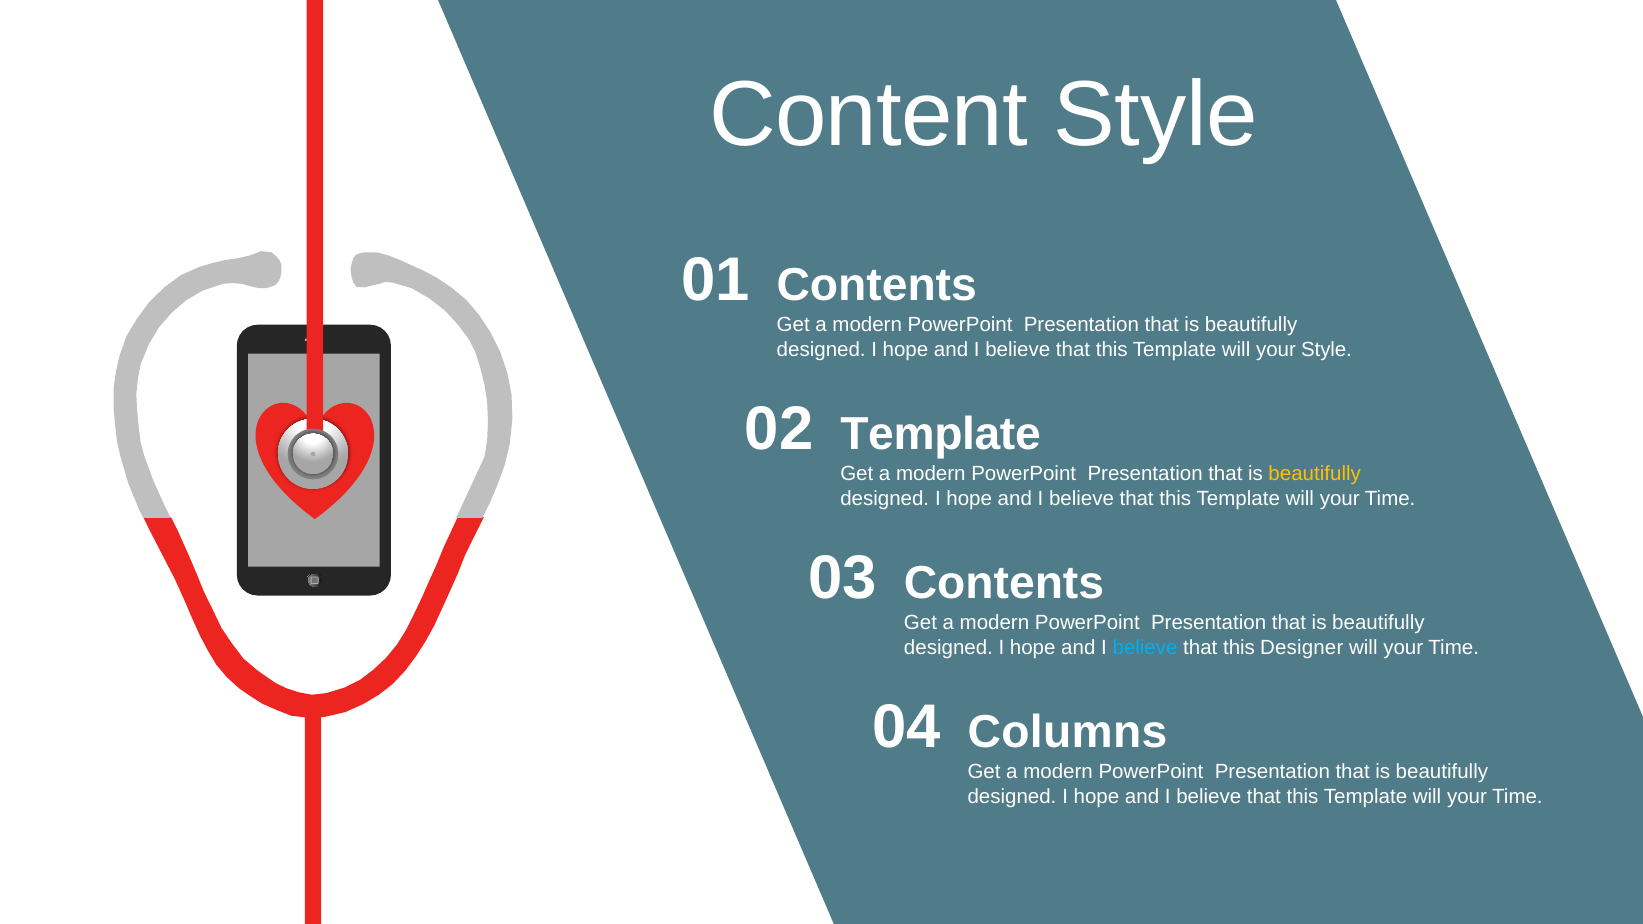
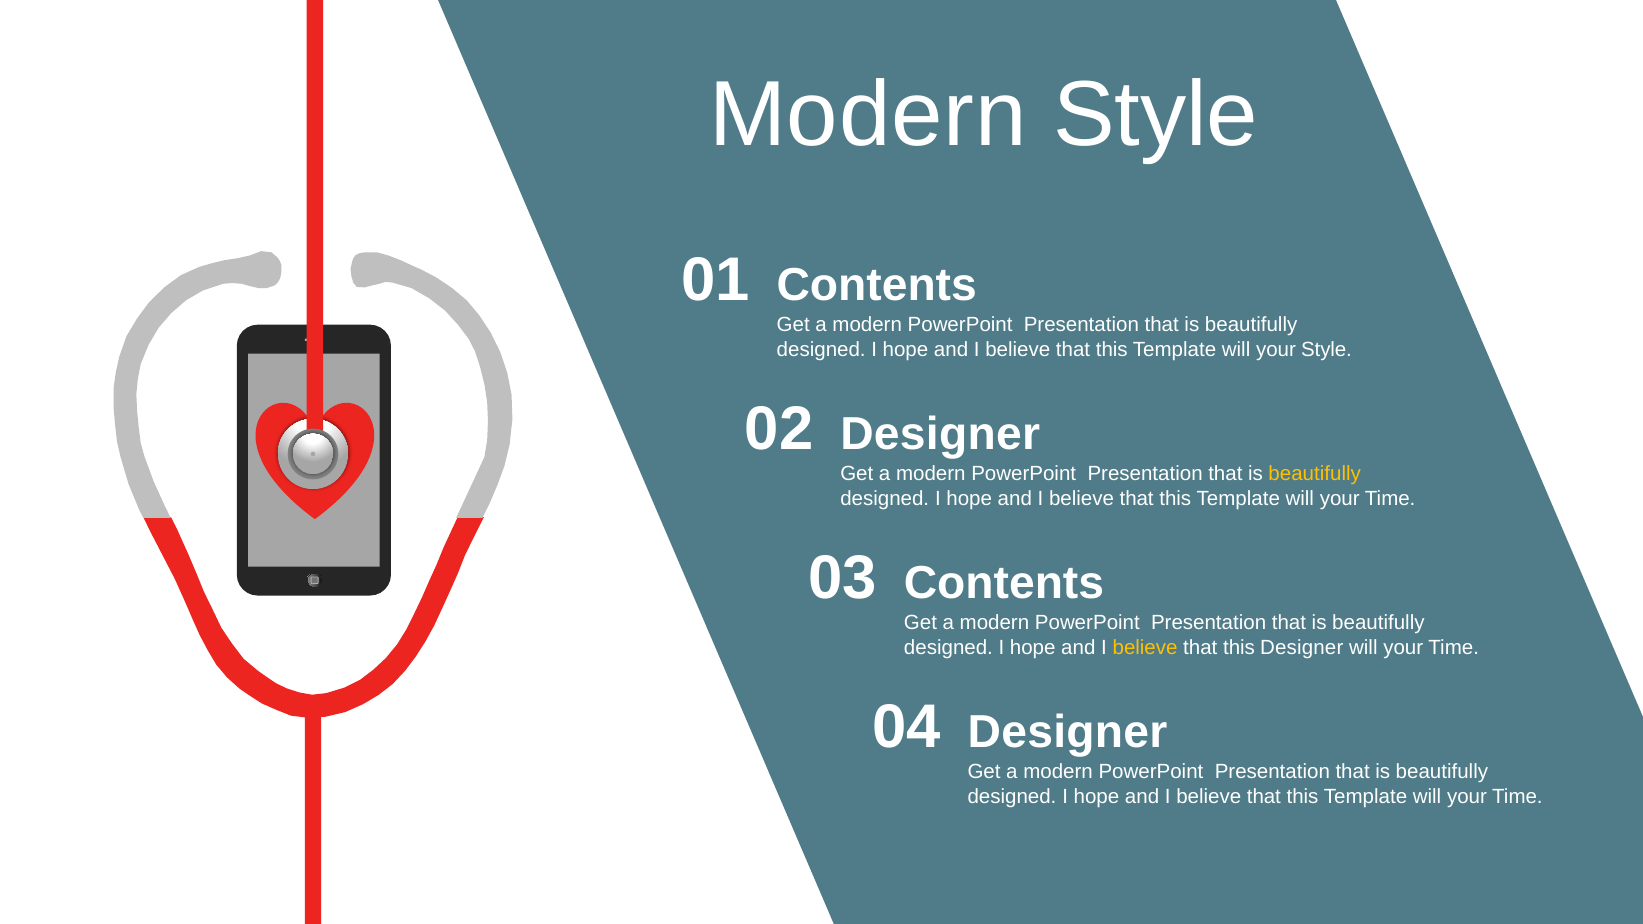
Content: Content -> Modern (868, 115)
Template: Template -> Designer (940, 434)
believe colour: light blue -> yellow (1145, 648)
Columns: Columns -> Designer (1067, 732)
